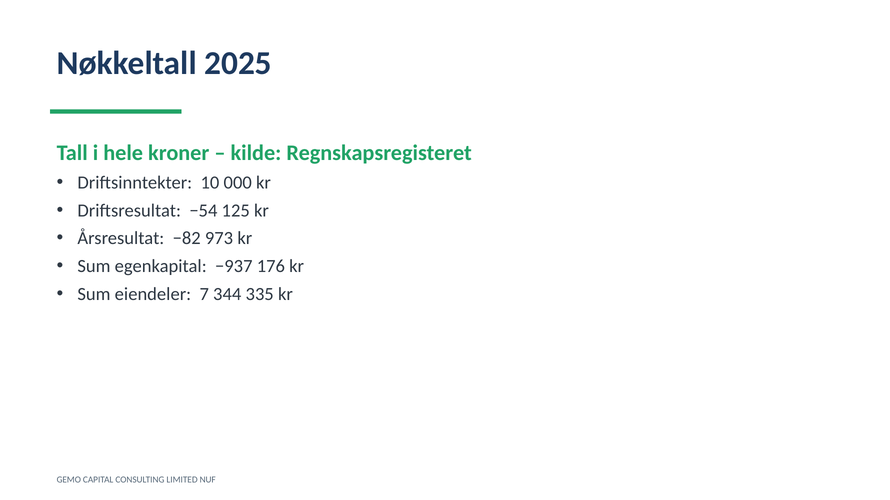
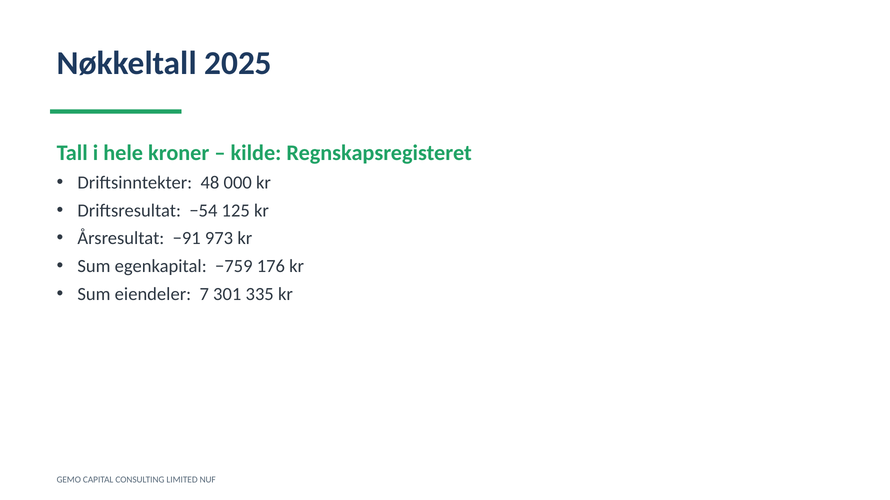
10: 10 -> 48 (210, 183)
−82: −82 -> −91 (187, 239)
−937: −937 -> −759 (234, 266)
344: 344 -> 301 (227, 294)
